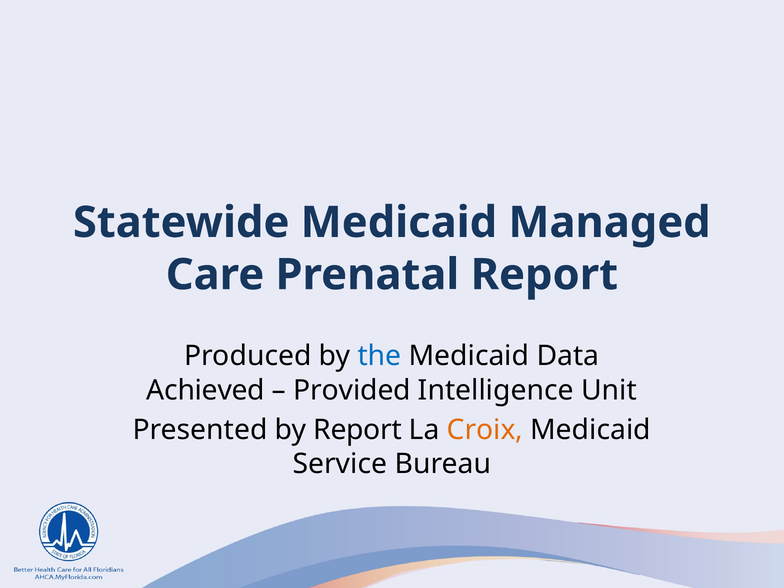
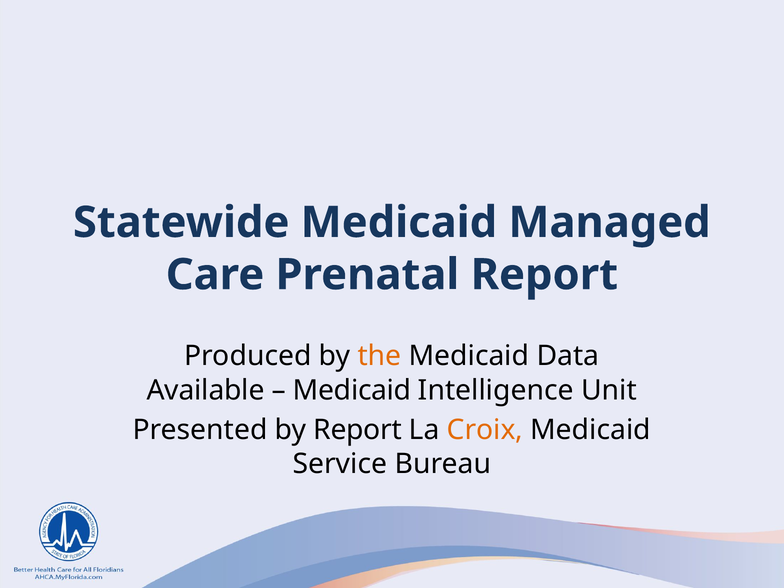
the colour: blue -> orange (379, 356)
Achieved: Achieved -> Available (206, 390)
Provided: Provided -> Medicaid (352, 390)
